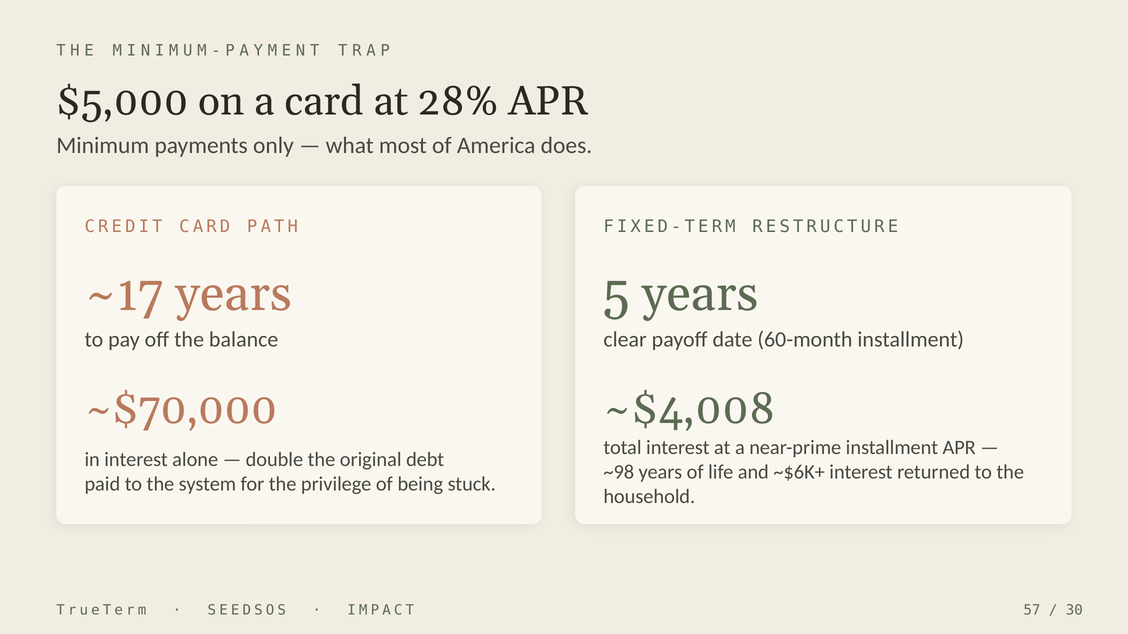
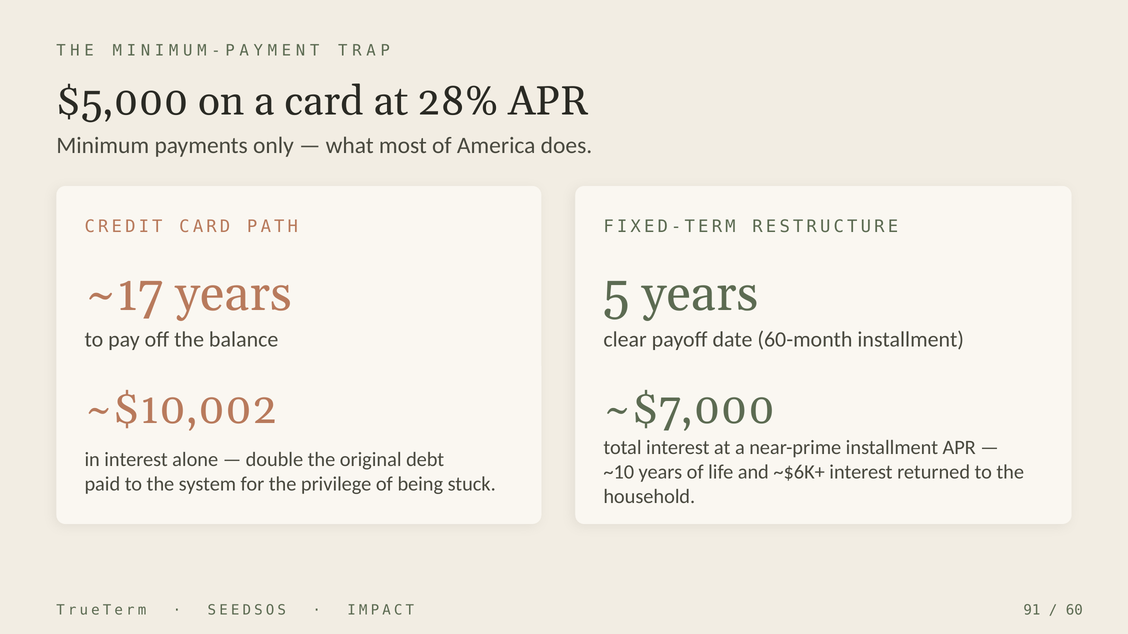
~$70,000: ~$70,000 -> ~$10,002 (181, 409)
~$4,008: ~$4,008 -> ~$7,000 (689, 409)
~98: ~98 -> ~10 (619, 472)
57: 57 -> 91 (1032, 611)
30: 30 -> 60 (1074, 611)
